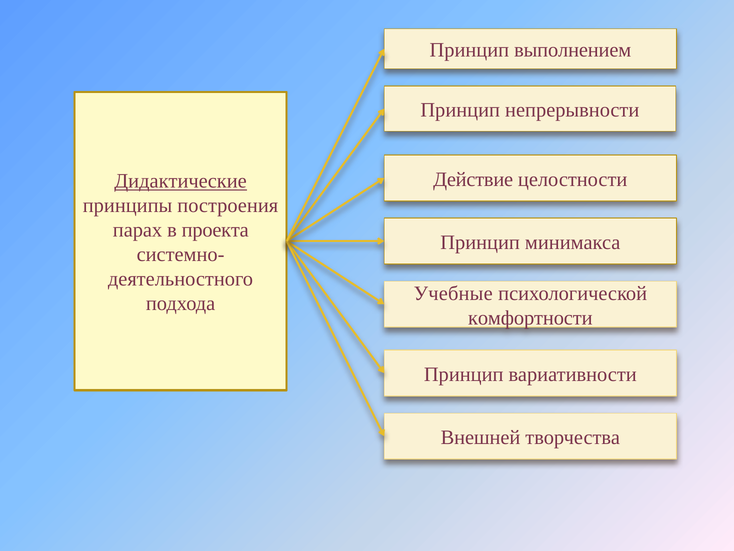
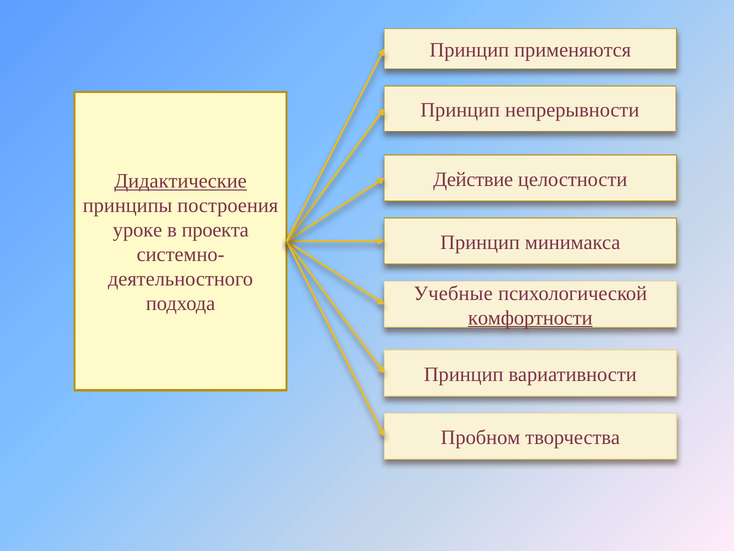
выполнением: выполнением -> применяются (573, 50)
парах: парах -> уроке (138, 230)
комфортности underline: none -> present (530, 318)
Внешней: Внешней -> Пробном (480, 437)
